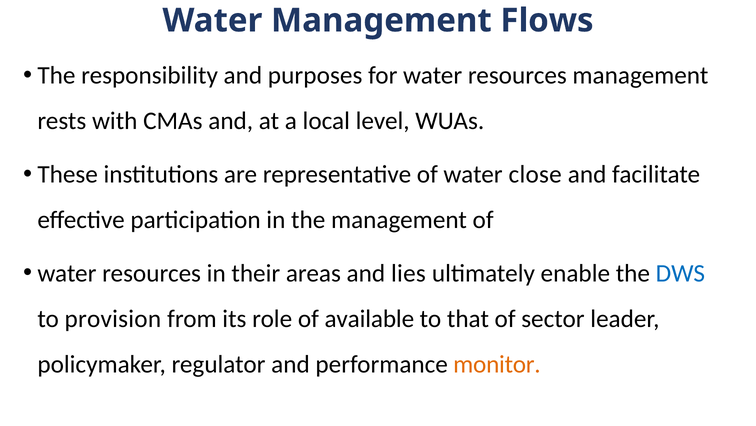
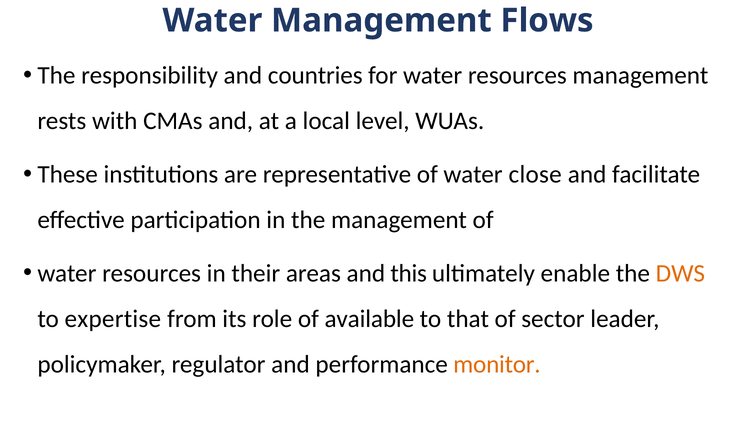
purposes: purposes -> countries (315, 76)
lies: lies -> this (409, 273)
DWS colour: blue -> orange (680, 273)
provision: provision -> expertise (113, 318)
